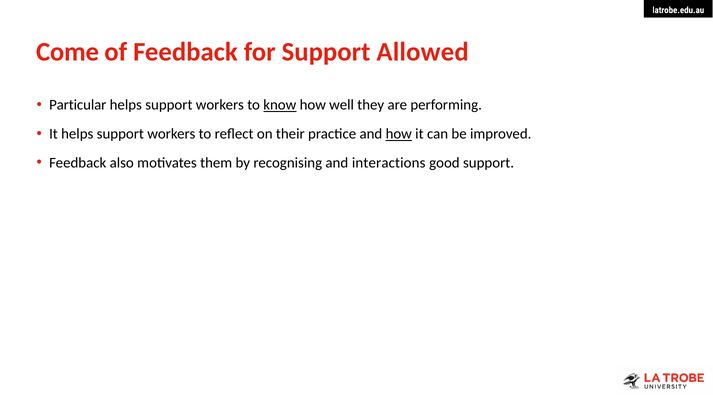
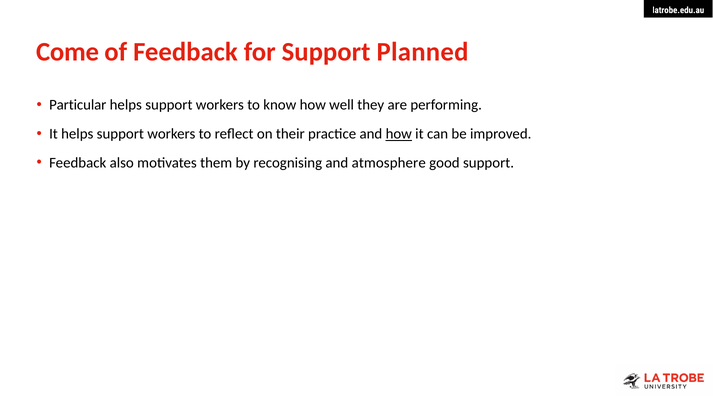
Allowed: Allowed -> Planned (423, 52)
know underline: present -> none (280, 105)
interactions: interactions -> atmosphere (389, 163)
